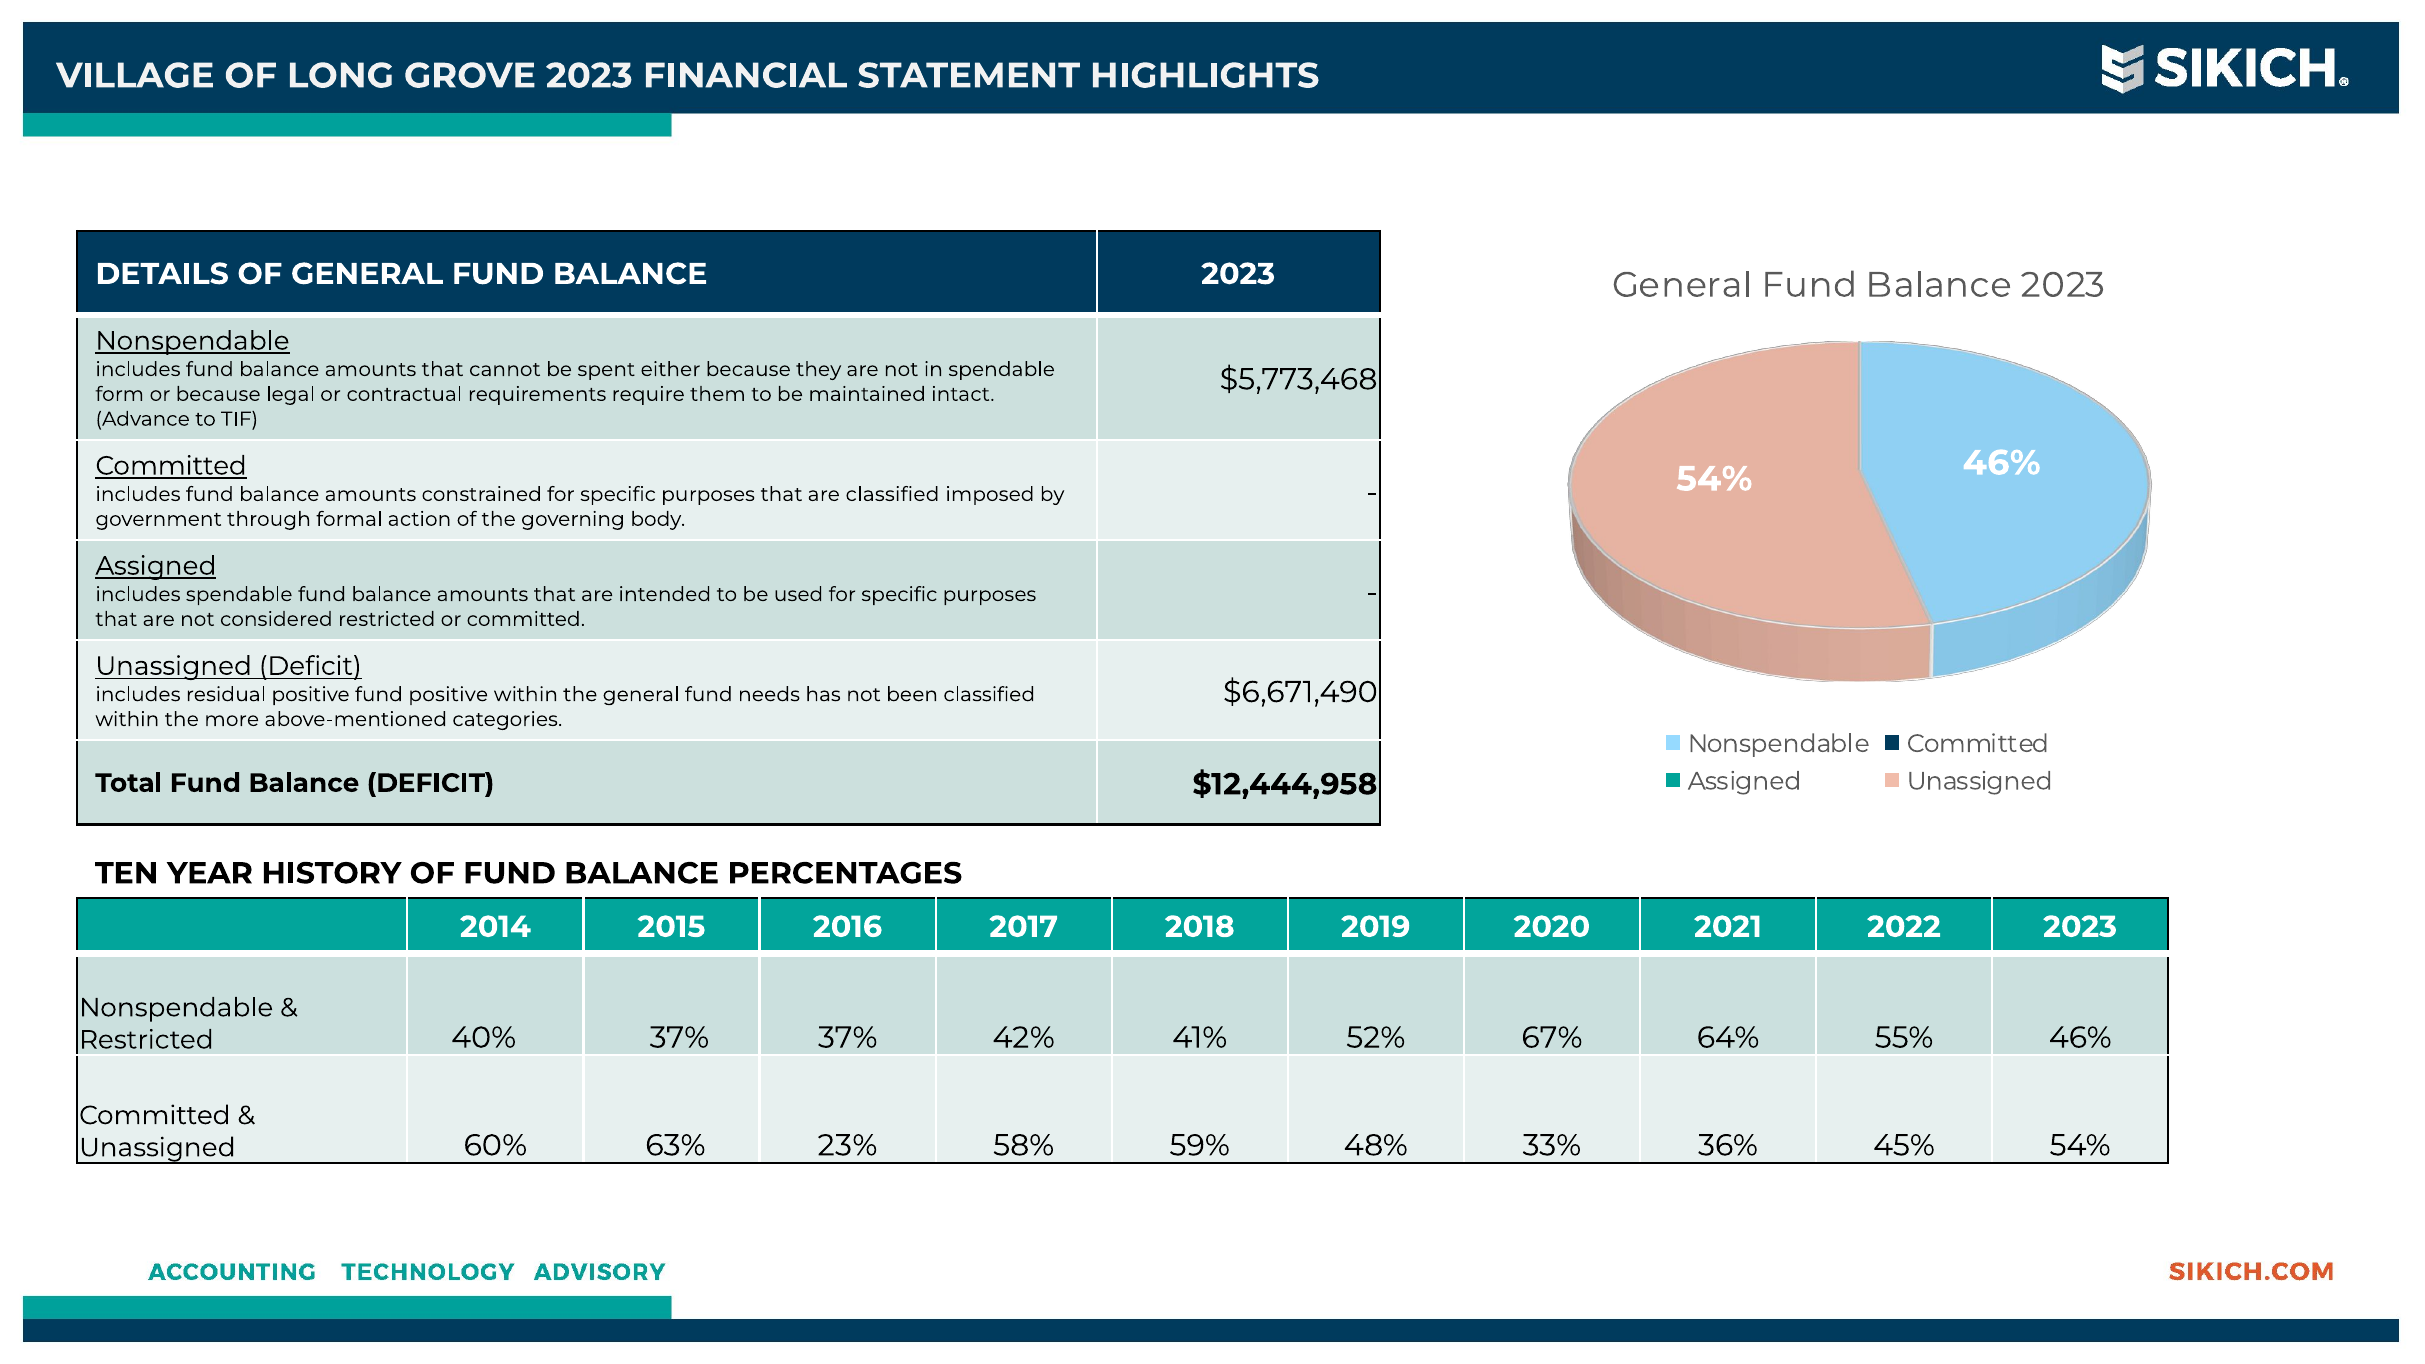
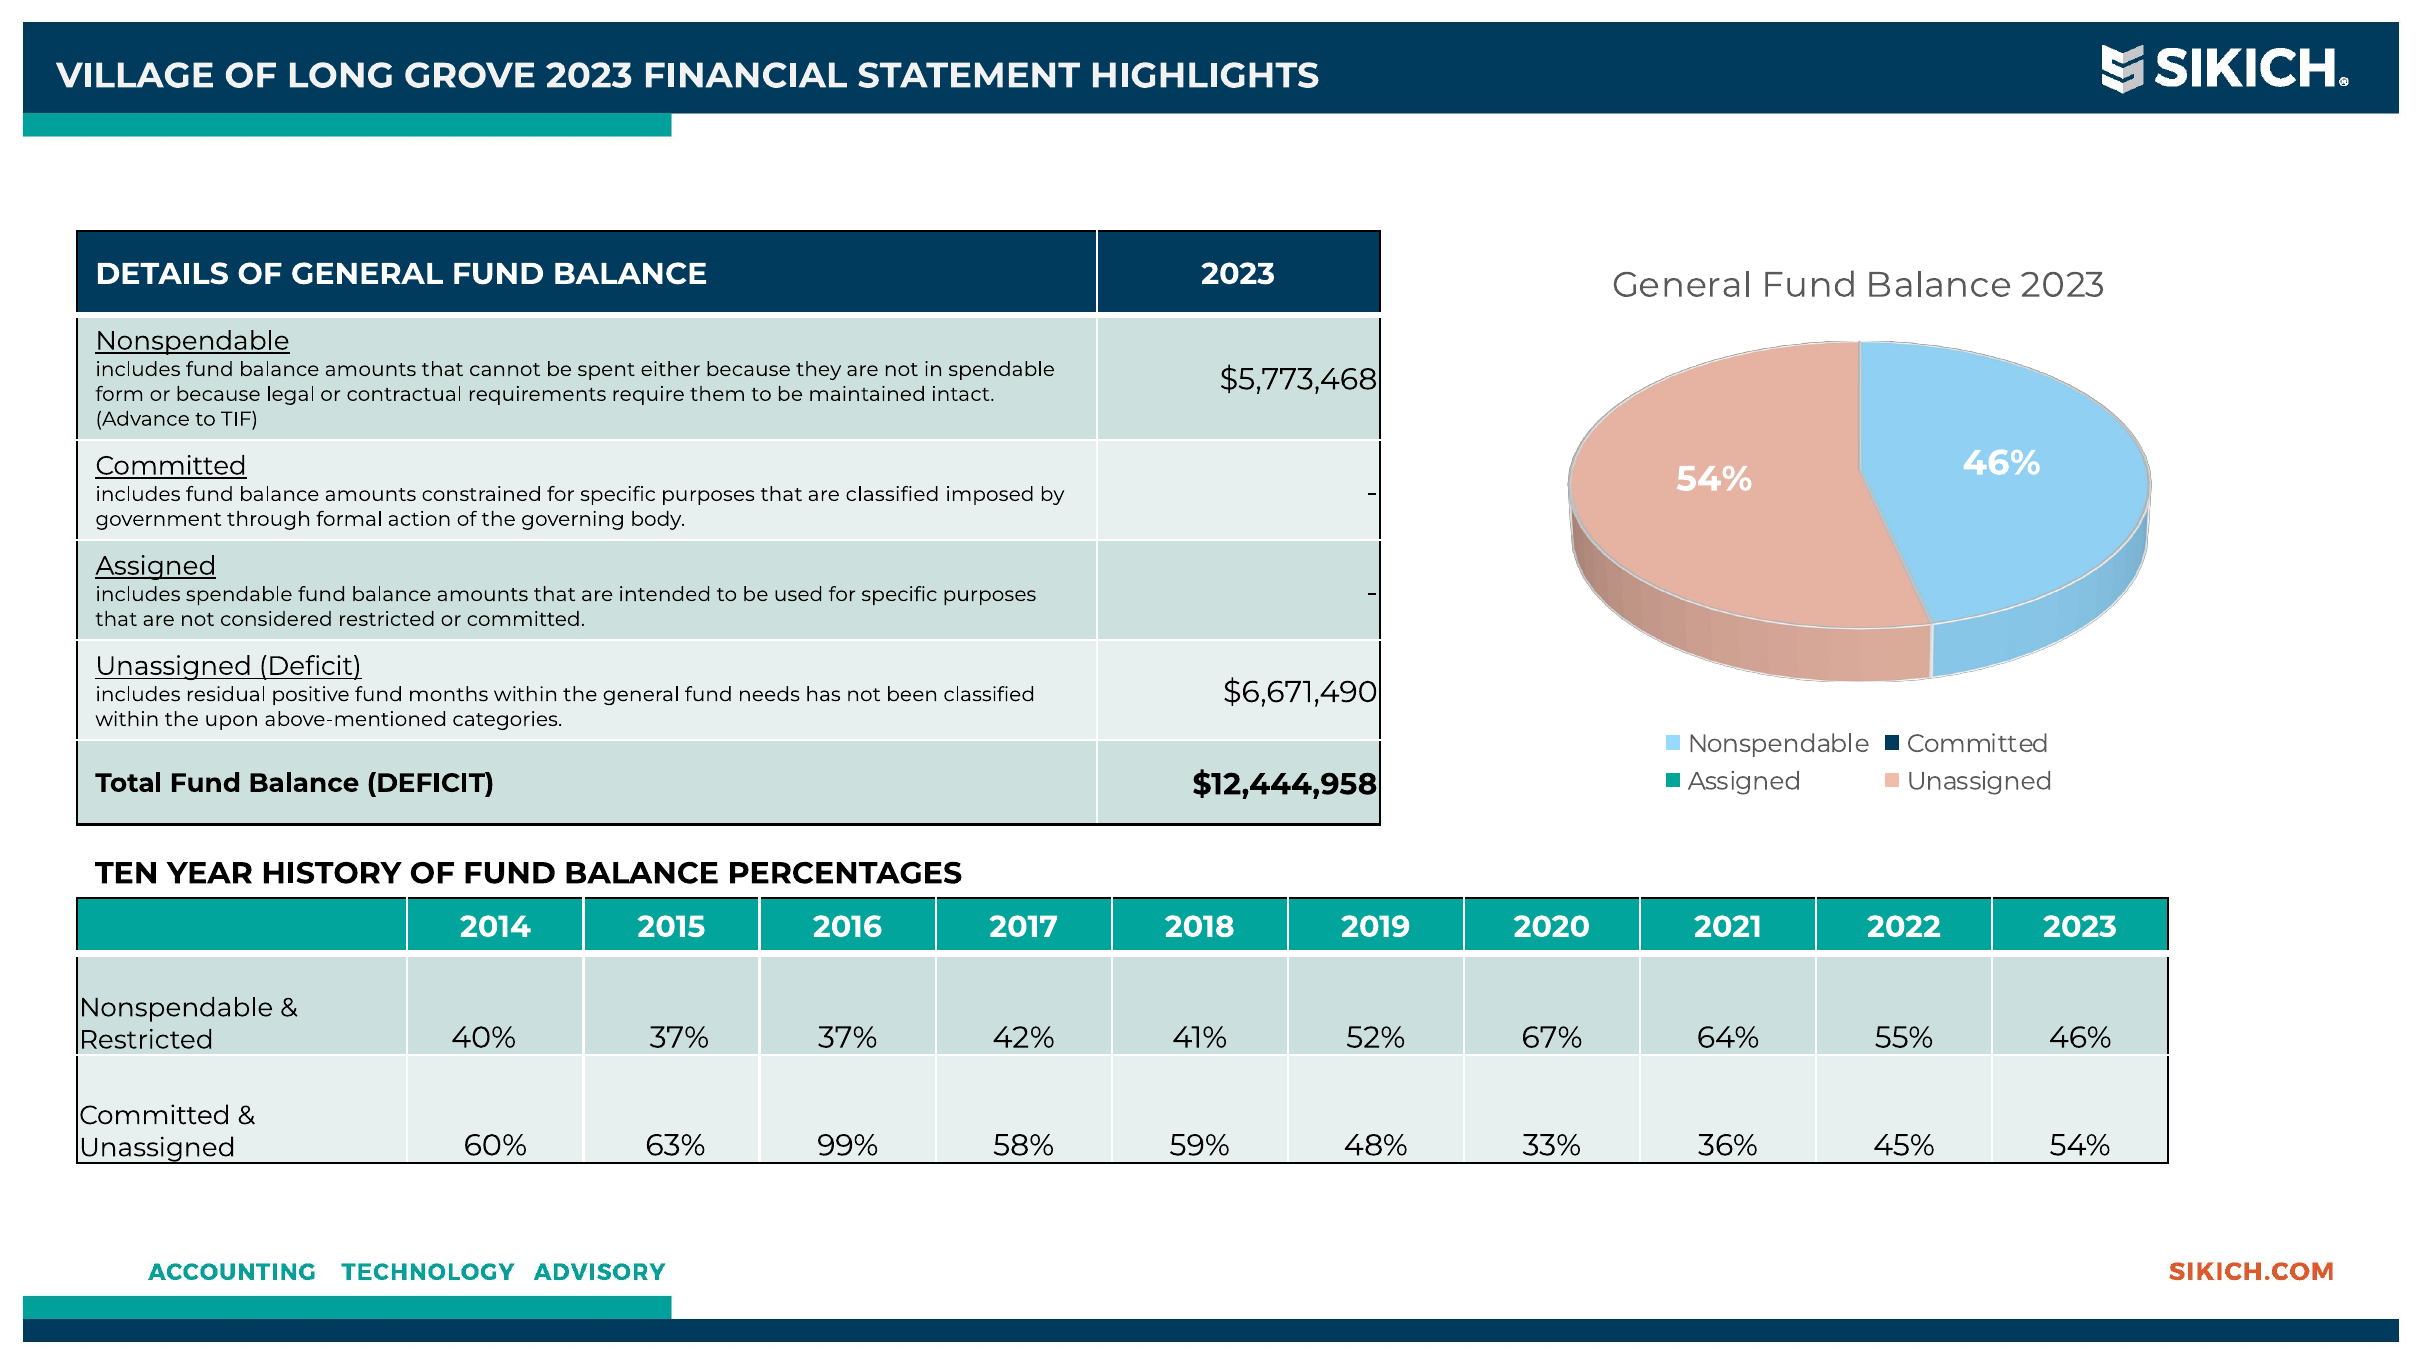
fund positive: positive -> months (448, 695)
more: more -> upon (232, 719)
23%: 23% -> 99% (848, 1145)
